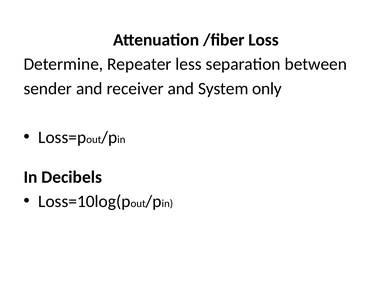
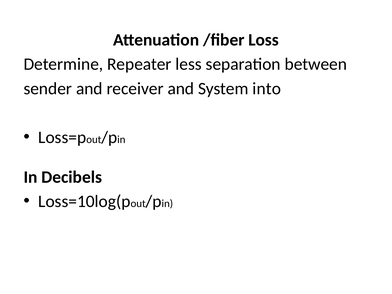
only: only -> into (267, 89)
